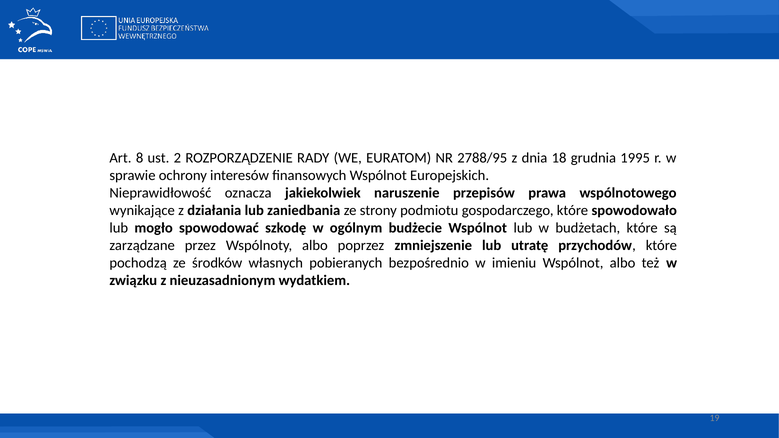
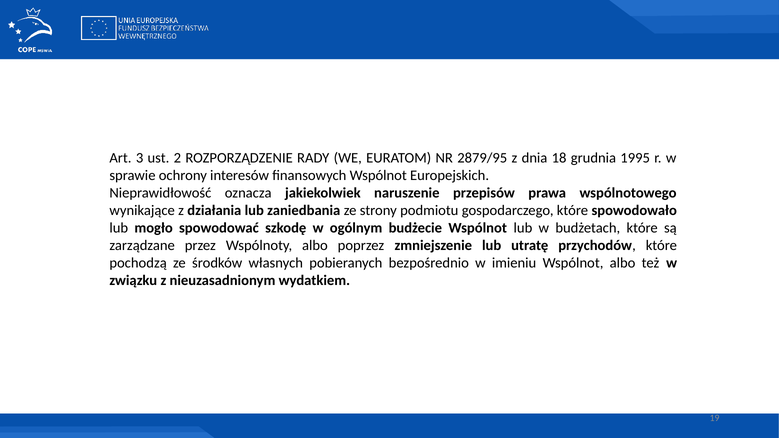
8: 8 -> 3 (140, 158)
2788/95: 2788/95 -> 2879/95 (482, 158)
